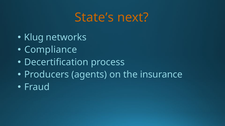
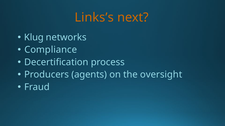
State’s: State’s -> Links’s (94, 17)
insurance: insurance -> oversight (161, 75)
